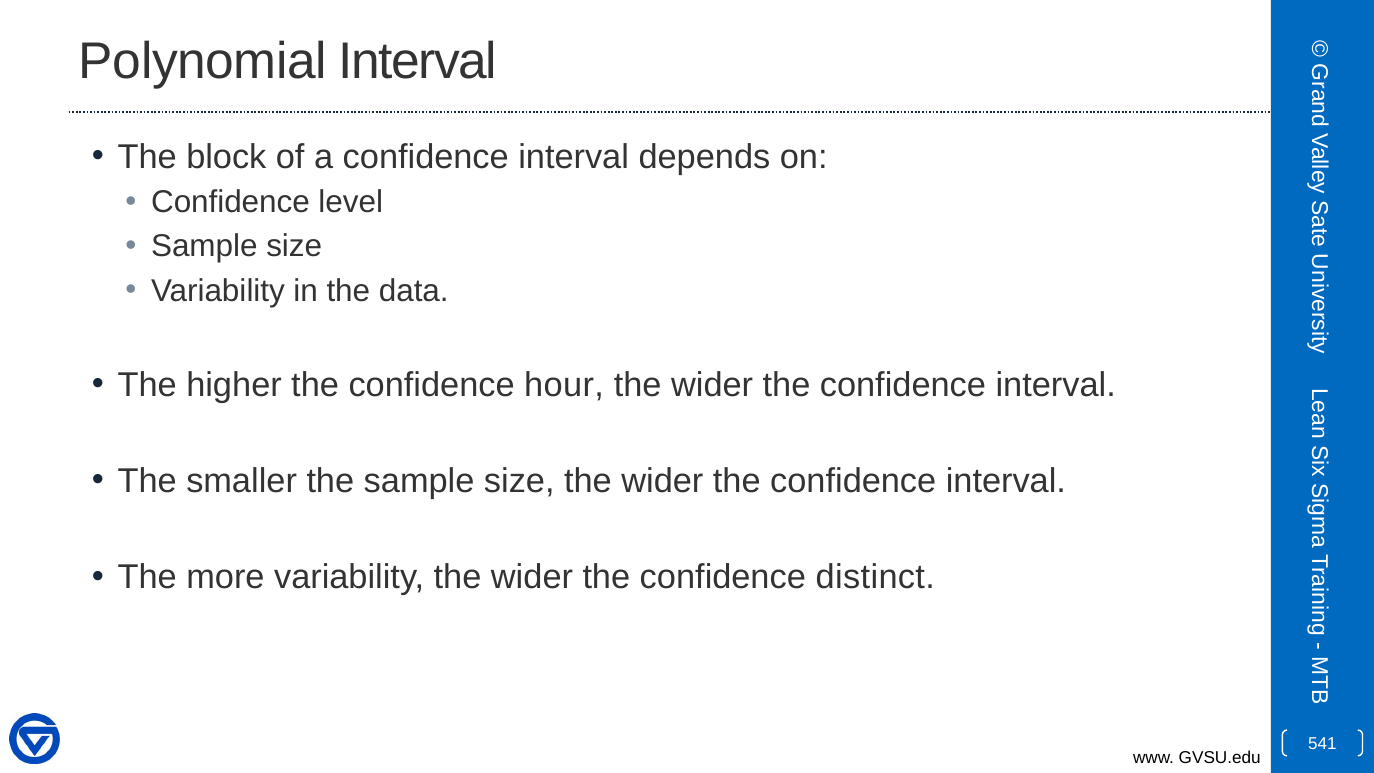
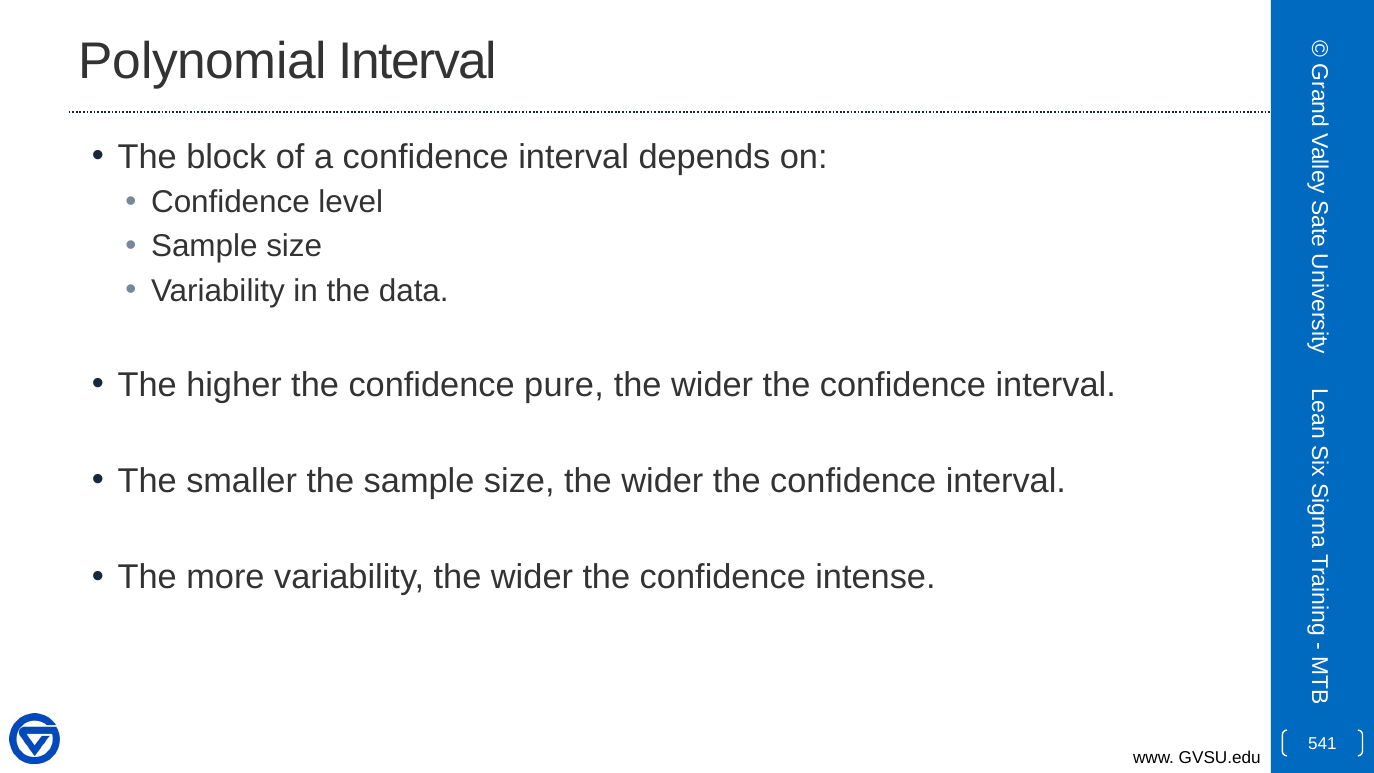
hour: hour -> pure (564, 385)
distinct: distinct -> intense (875, 577)
